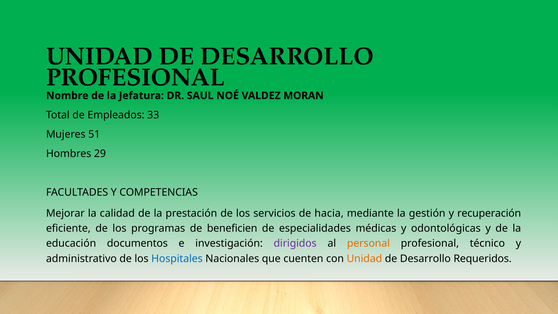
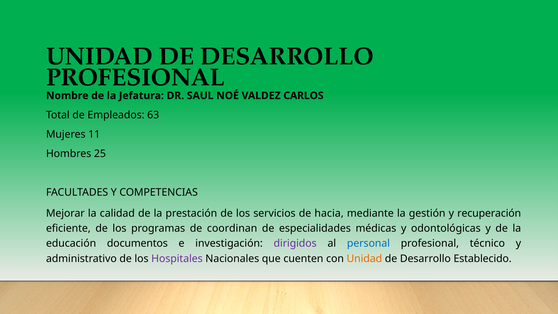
MORAN: MORAN -> CARLOS (303, 96)
33: 33 -> 63 (153, 115)
51: 51 -> 11 (94, 134)
29: 29 -> 25 (100, 154)
beneficien: beneficien -> coordinan (232, 228)
personal colour: orange -> blue (368, 243)
Hospitales colour: blue -> purple (177, 258)
Requeridos: Requeridos -> Establecido (483, 258)
